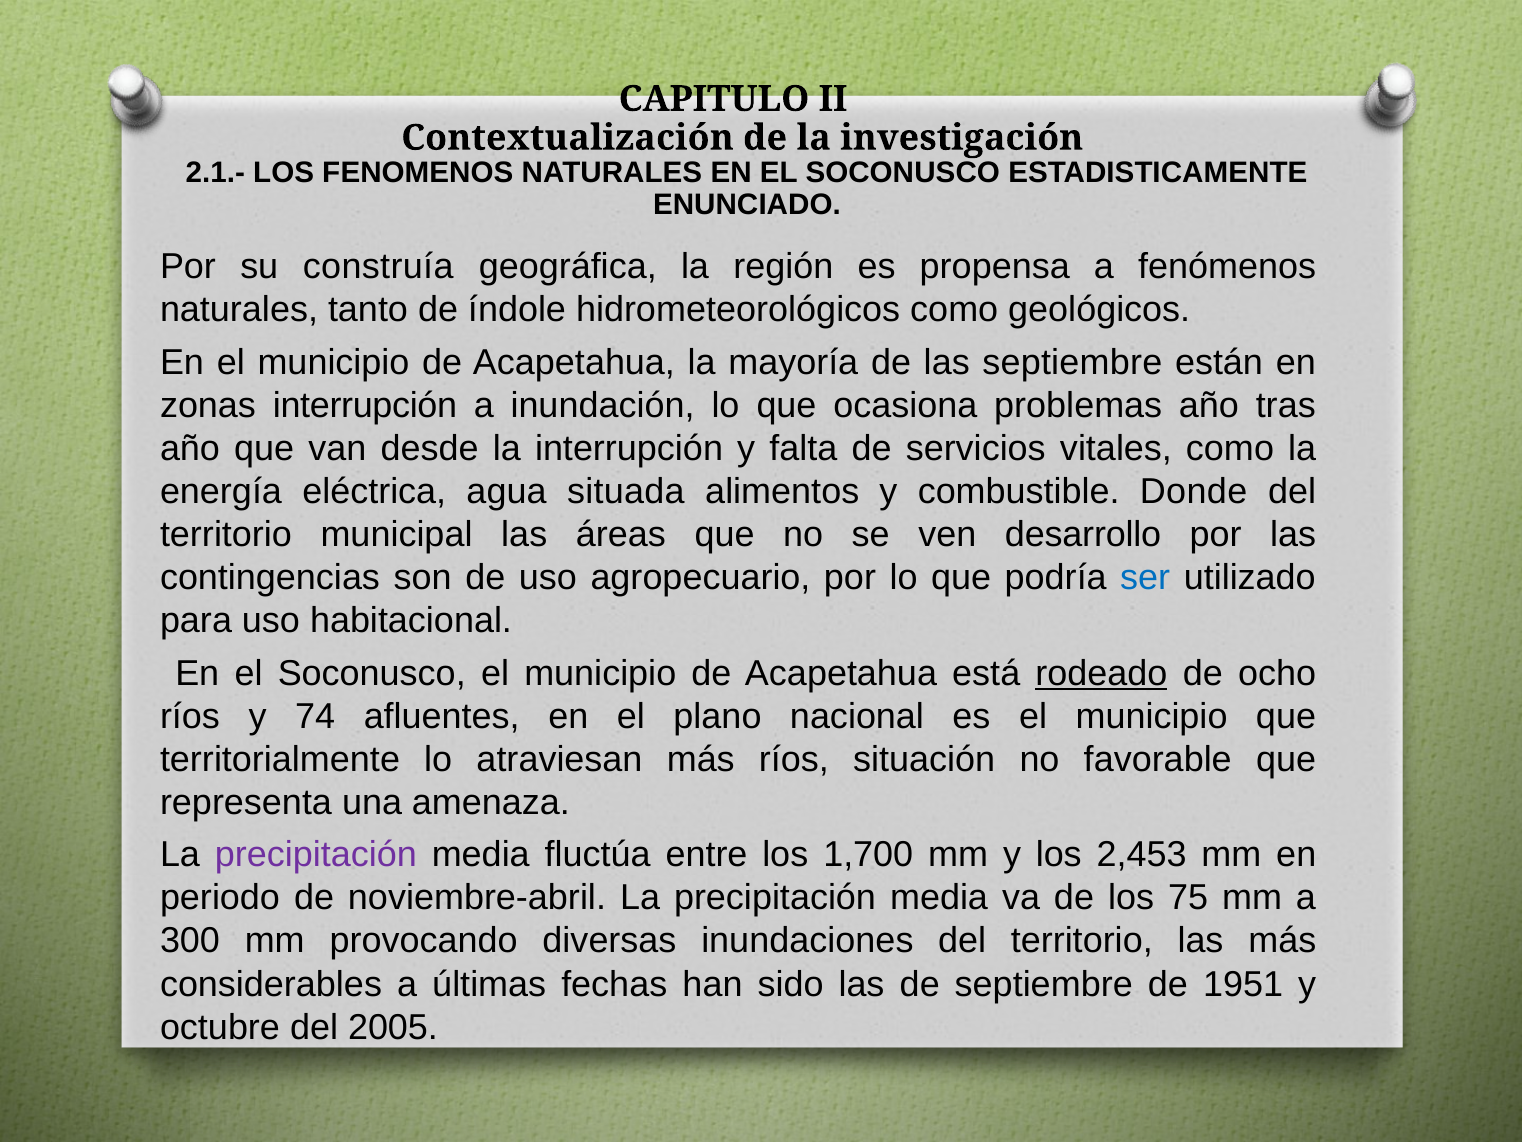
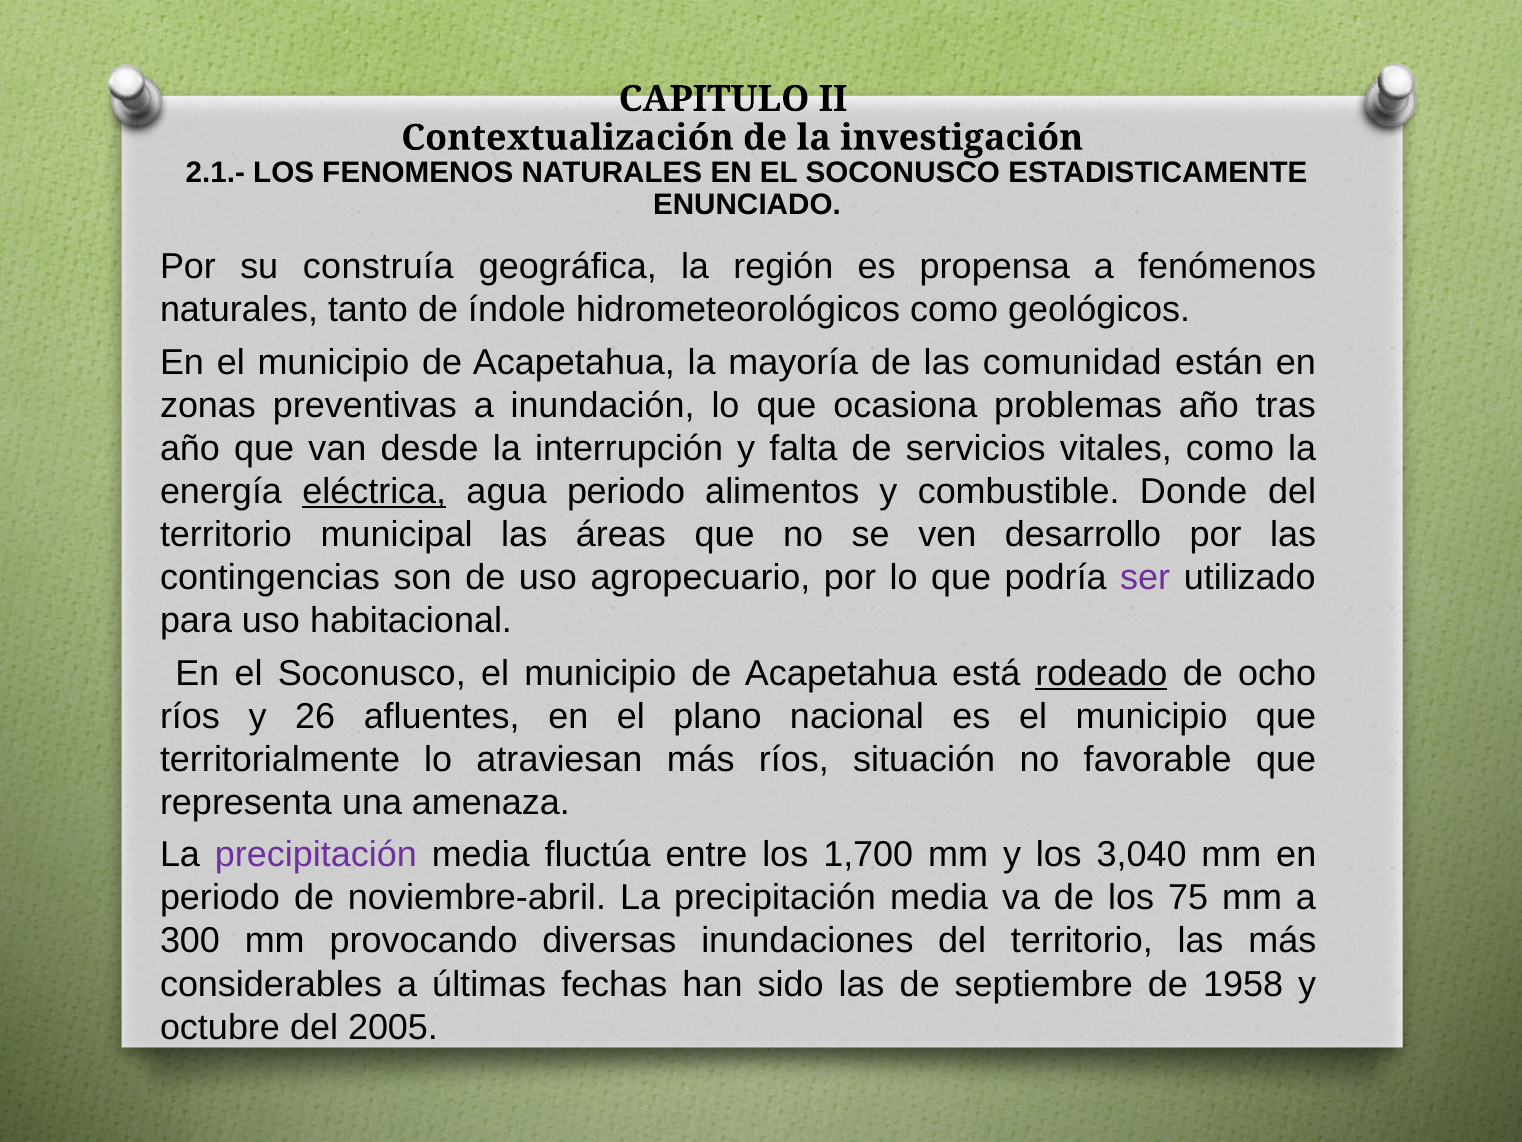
las septiembre: septiembre -> comunidad (1072, 362)
zonas interrupción: interrupción -> preventivas (365, 405)
eléctrica underline: none -> present (374, 491)
agua situada: situada -> periodo (626, 491)
ser colour: blue -> purple (1145, 578)
74: 74 -> 26 (315, 716)
2,453: 2,453 -> 3,040 (1142, 854)
1951: 1951 -> 1958 (1243, 984)
